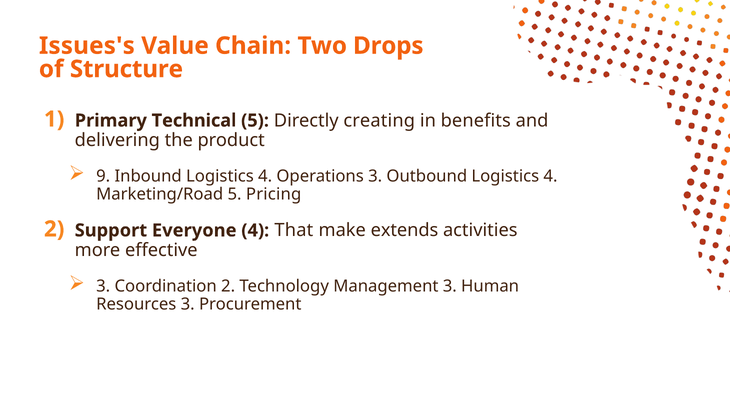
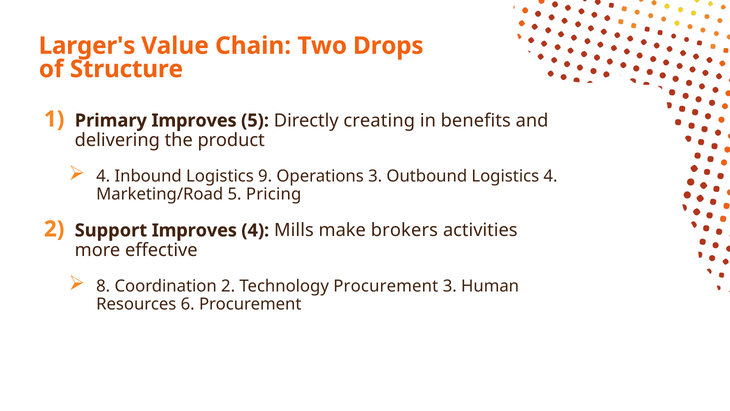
Issues's: Issues's -> Larger's (87, 46)
Primary Technical: Technical -> Improves (194, 120)
9: 9 -> 4 (103, 176)
Inbound Logistics 4: 4 -> 9 (265, 176)
Support Everyone: Everyone -> Improves (194, 230)
That: That -> Mills (294, 230)
extends: extends -> brokers (404, 230)
3: 3 -> 8 (103, 286)
Technology Management: Management -> Procurement (386, 286)
Resources 3: 3 -> 6 (188, 304)
